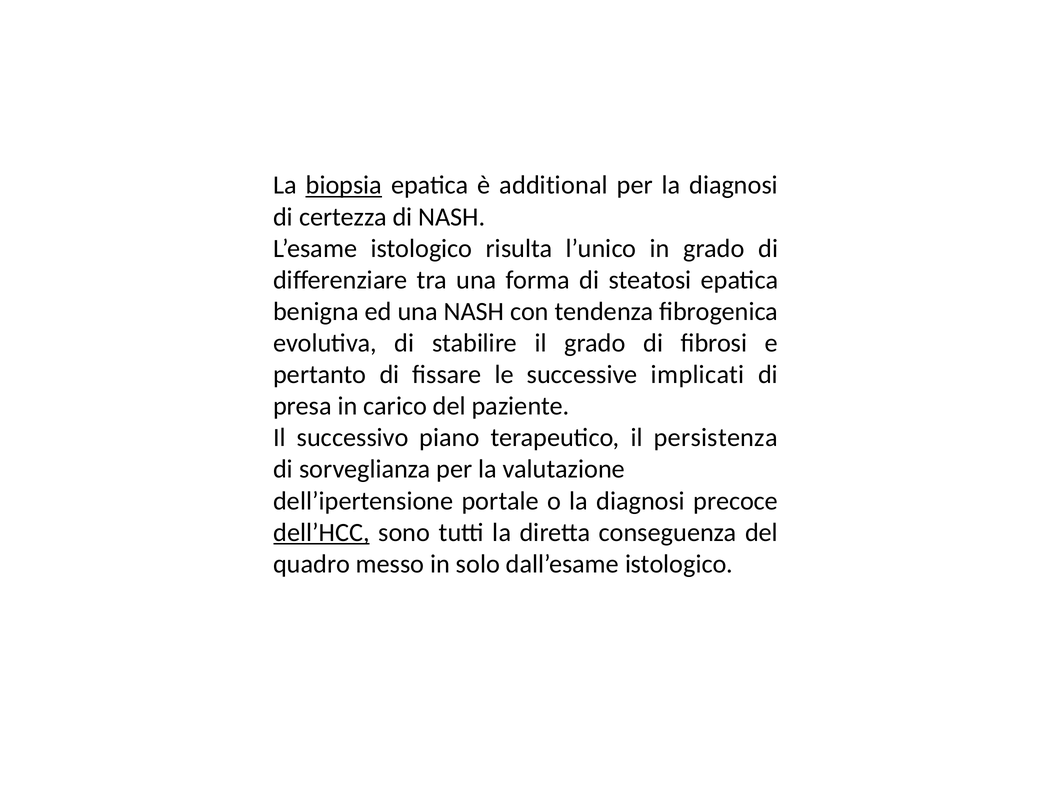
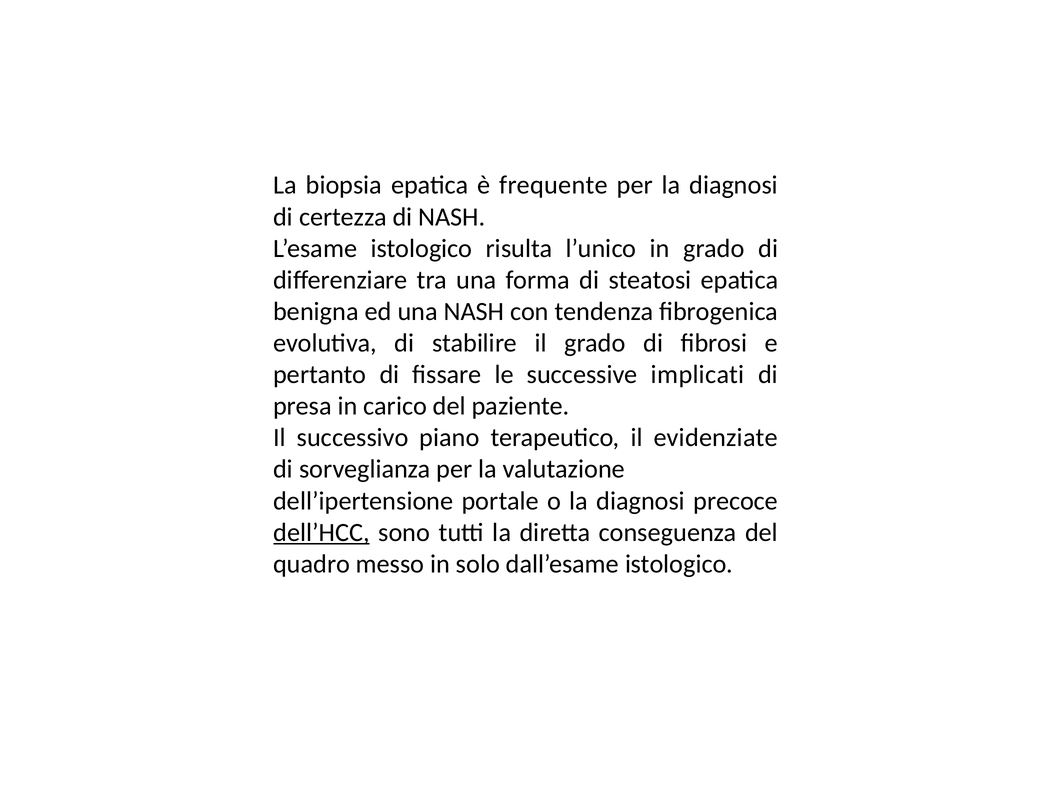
biopsia underline: present -> none (344, 185)
additional: additional -> frequente (554, 185)
persistenza: persistenza -> evidenziate (716, 438)
